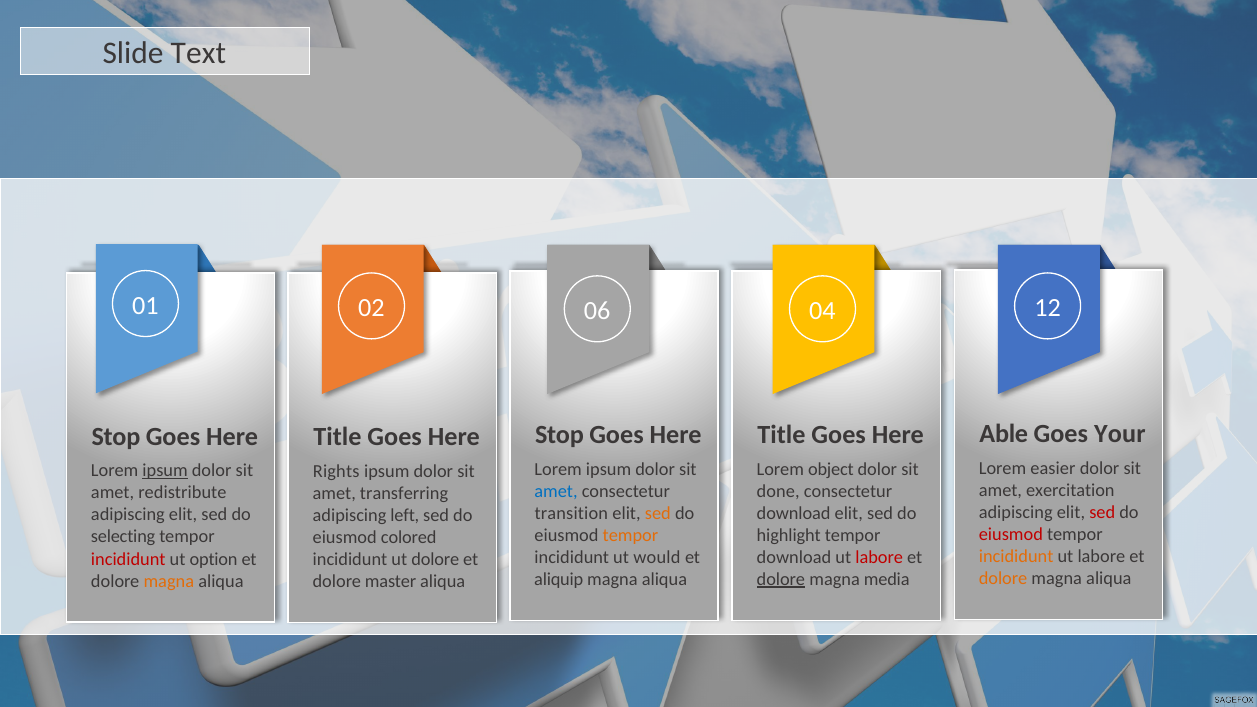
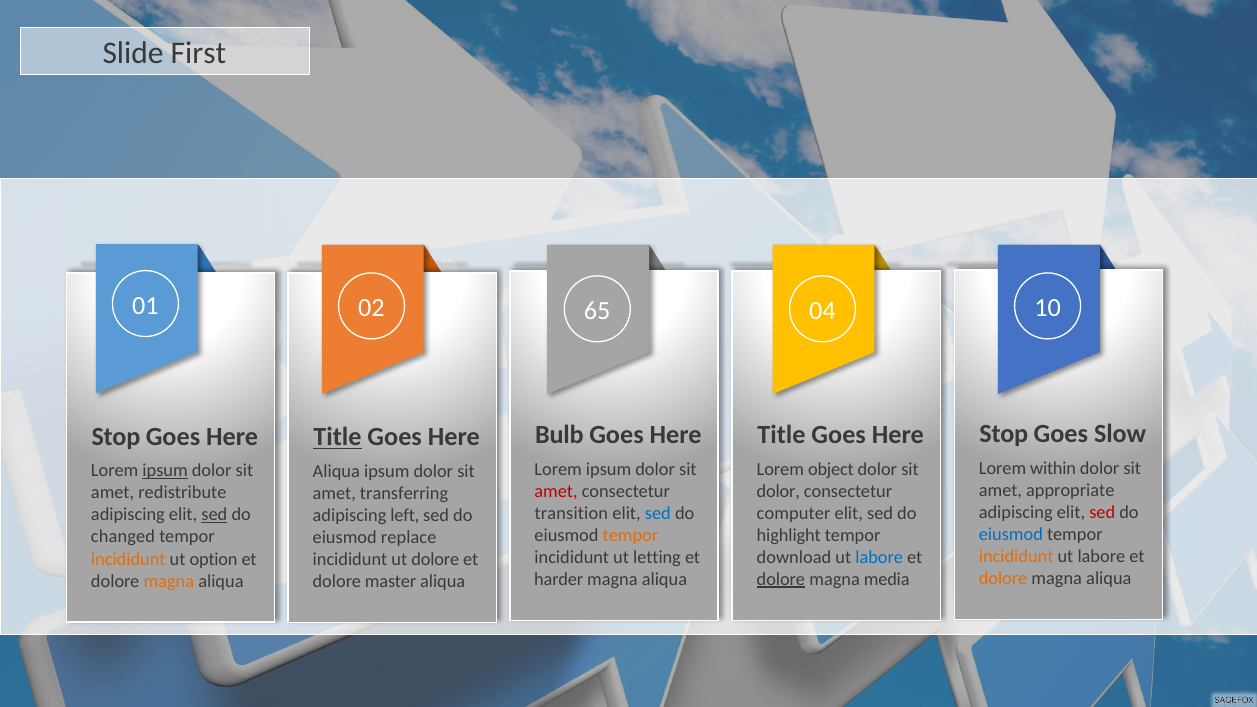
Text: Text -> First (198, 54)
06: 06 -> 65 (597, 311)
12: 12 -> 10 (1048, 308)
Able: Able -> Stop (1004, 434)
Your: Your -> Slow (1120, 434)
Stop: Stop -> Bulb (559, 435)
Title underline: none -> present (337, 437)
easier: easier -> within (1053, 468)
Rights: Rights -> Aliqua (336, 471)
exercitation: exercitation -> appropriate (1070, 490)
amet colour: blue -> red (556, 491)
done: done -> dolor (778, 491)
sed colour: orange -> blue (658, 513)
download: download -> computer (794, 513)
sed underline: none -> present (214, 515)
eiusmod colour: red -> blue (1011, 534)
selecting: selecting -> changed (123, 537)
colored: colored -> replace (409, 537)
would: would -> letting (657, 557)
labore colour: red -> blue (879, 557)
incididunt colour: red -> orange (128, 559)
aliquip: aliquip -> harder (559, 579)
